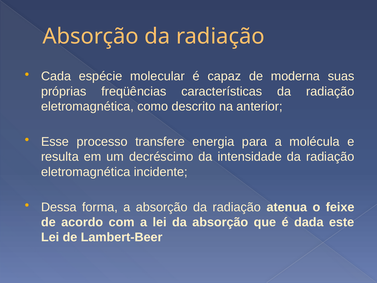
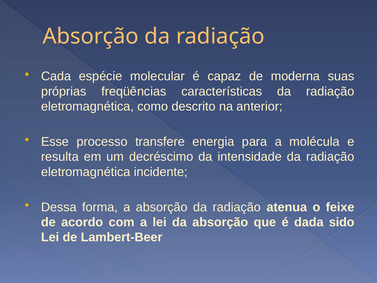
este: este -> sido (342, 222)
